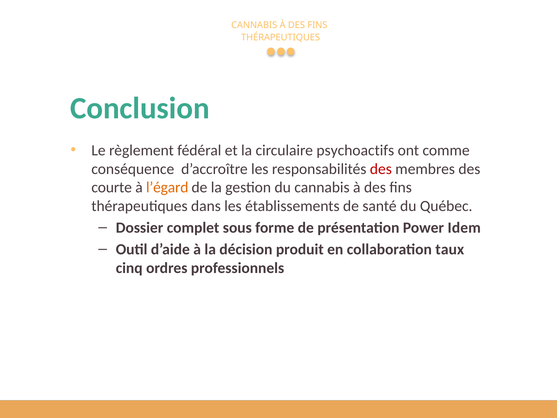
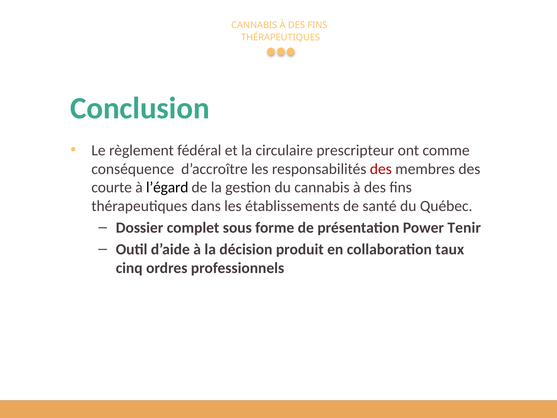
psychoactifs: psychoactifs -> prescripteur (355, 150)
l’égard colour: orange -> black (167, 187)
Idem: Idem -> Tenir (464, 228)
